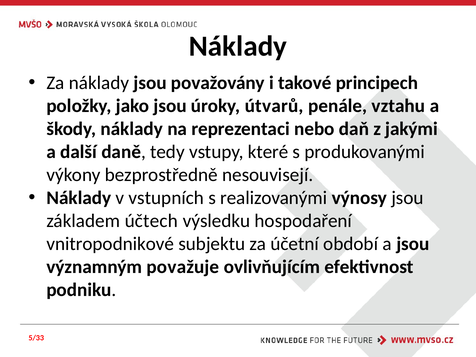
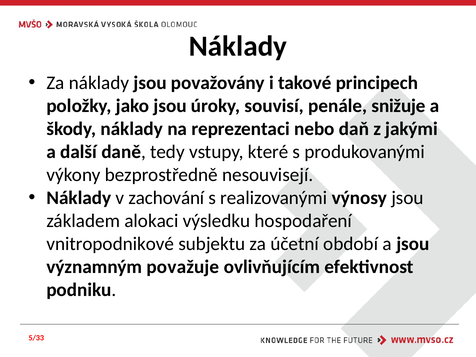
útvarů: útvarů -> souvisí (274, 106)
vztahu: vztahu -> snižuje (399, 106)
vstupních: vstupních -> zachování (166, 198)
účtech: účtech -> alokaci (151, 221)
